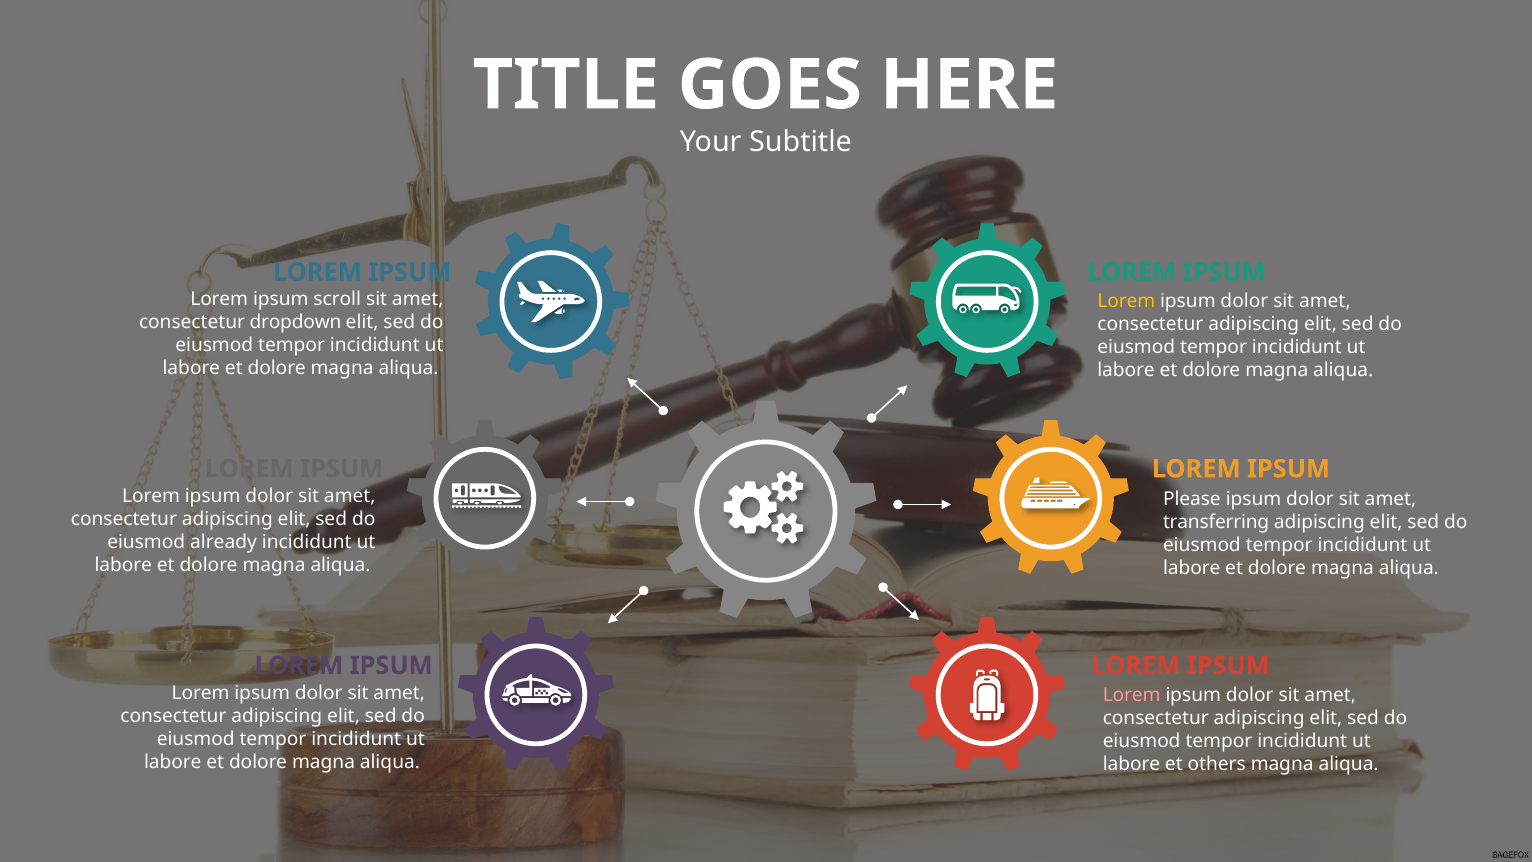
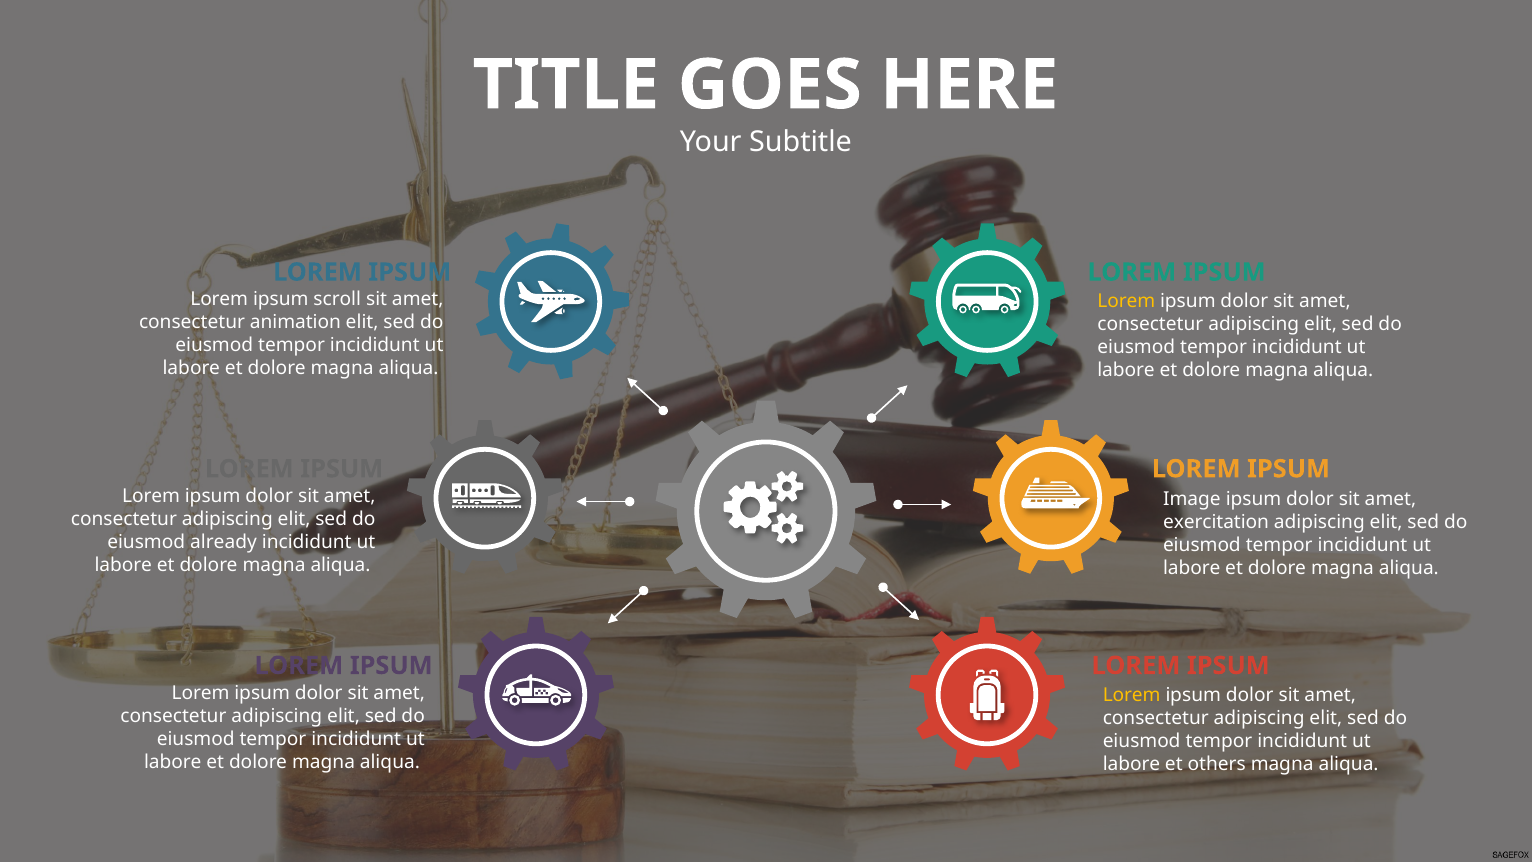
dropdown: dropdown -> animation (295, 322)
Please: Please -> Image (1192, 499)
transferring: transferring -> exercitation (1216, 522)
Lorem colour: pink -> yellow (1132, 695)
